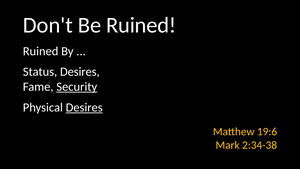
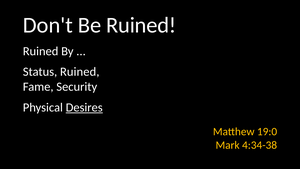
Status Desires: Desires -> Ruined (80, 72)
Security underline: present -> none (77, 87)
19:6: 19:6 -> 19:0 (267, 131)
2:34-38: 2:34-38 -> 4:34-38 (260, 145)
